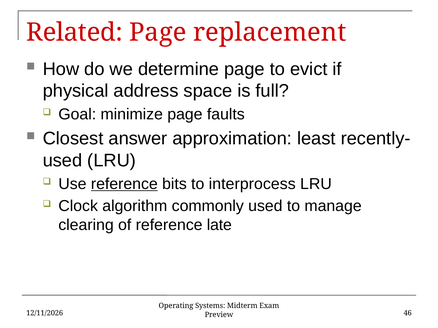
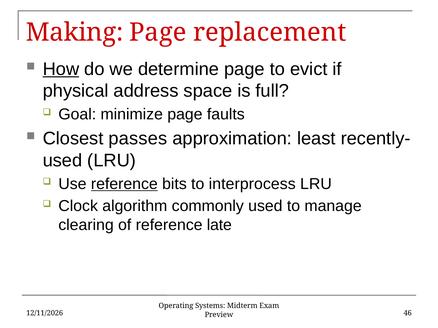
Related: Related -> Making (75, 33)
How underline: none -> present (61, 69)
answer: answer -> passes (138, 139)
